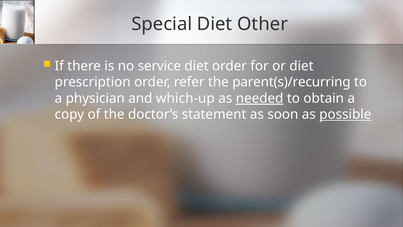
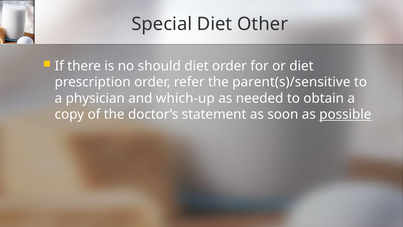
service: service -> should (159, 66)
parent(s)/recurring: parent(s)/recurring -> parent(s)/sensitive (291, 82)
needed underline: present -> none (260, 98)
